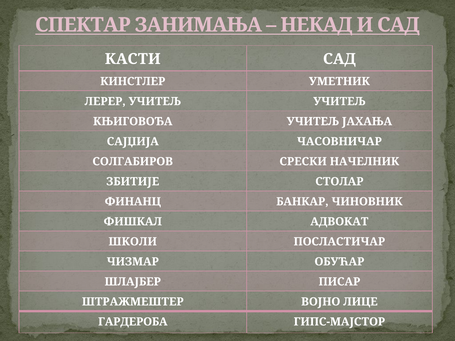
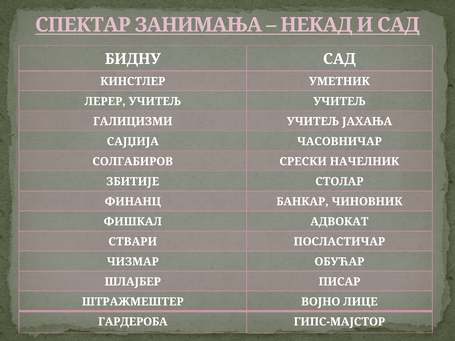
КАСТИ: КАСТИ -> БИДНУ (133, 59)
КЊИГОВОЂА: КЊИГОВОЂА -> ГАЛИЦИЗМИ (133, 122)
ШКОЛИ: ШКОЛИ -> СТВАРИ (133, 242)
